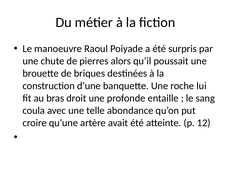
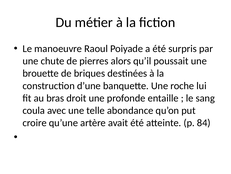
12: 12 -> 84 (204, 122)
